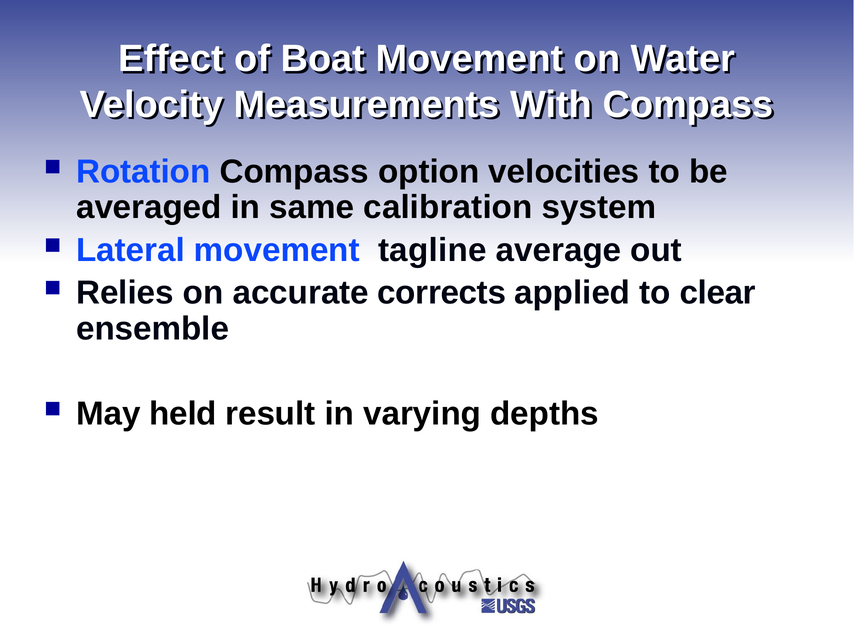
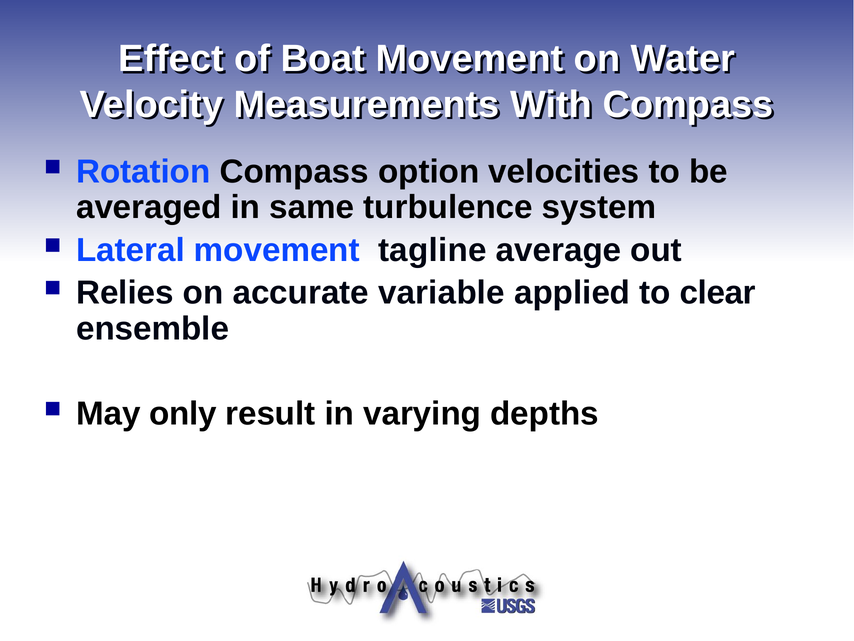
calibration: calibration -> turbulence (448, 207)
corrects: corrects -> variable (441, 292)
held: held -> only (183, 413)
